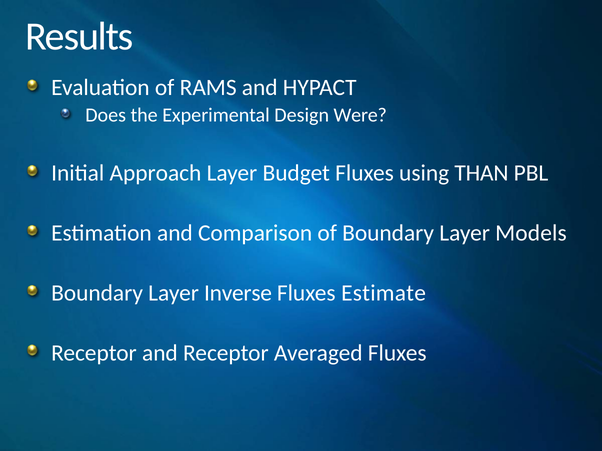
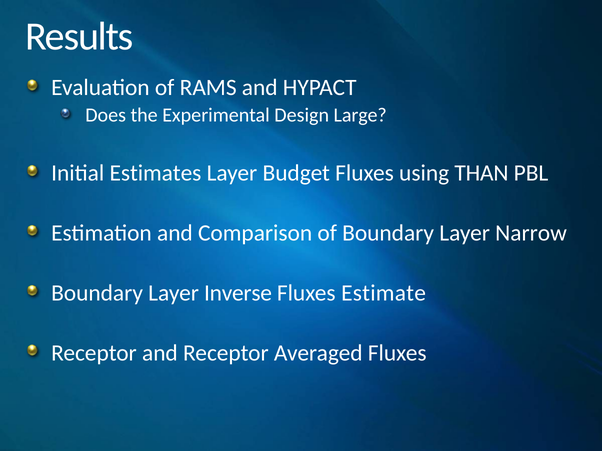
Were: Were -> Large (360, 115)
Approach: Approach -> Estimates (155, 173)
Models: Models -> Narrow (531, 233)
